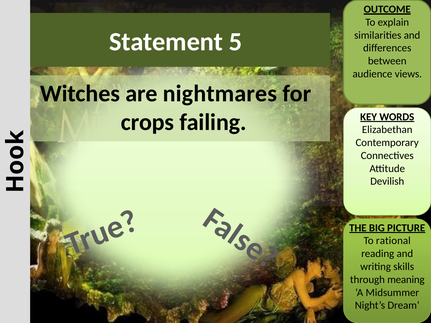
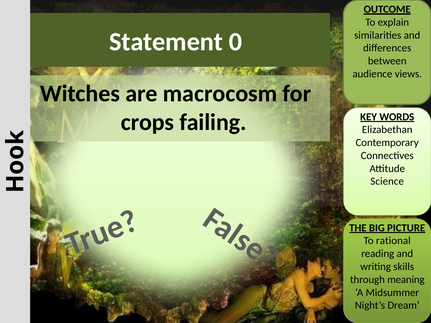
5: 5 -> 0 (236, 42)
nightmares: nightmares -> macrocosm (220, 94)
Devilish: Devilish -> Science (387, 182)
